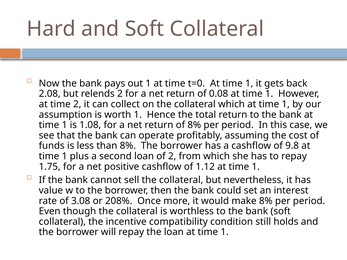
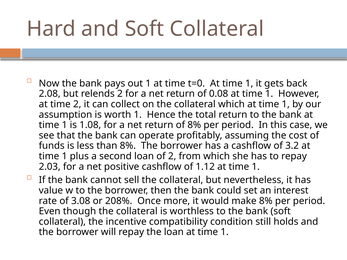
9.8: 9.8 -> 3.2 (292, 146)
1.75: 1.75 -> 2.03 (50, 167)
